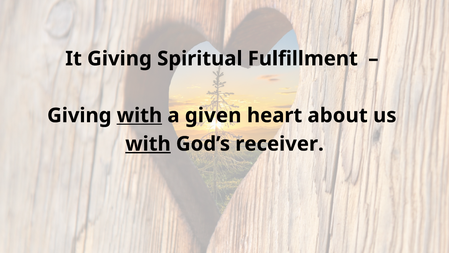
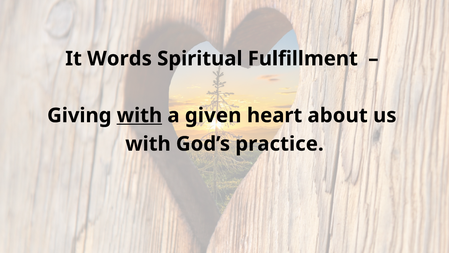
It Giving: Giving -> Words (119, 59)
with underline: present -> none (148, 144)
receiver: receiver -> practice (279, 144)
